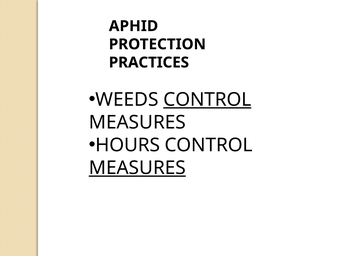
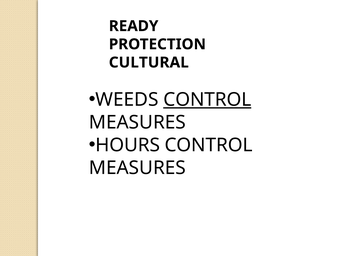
APHID: APHID -> READY (134, 26)
PRACTICES: PRACTICES -> CULTURAL (149, 63)
MEASURES underline: present -> none (137, 168)
